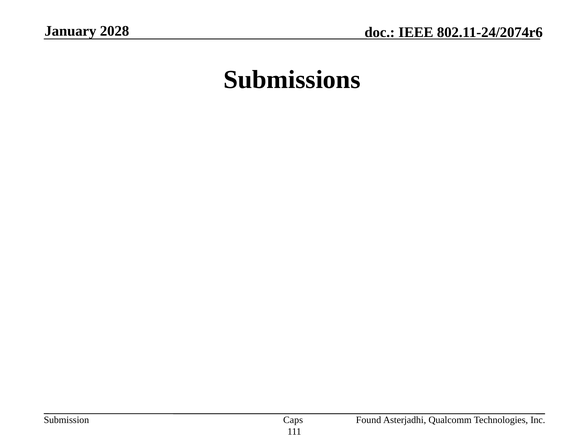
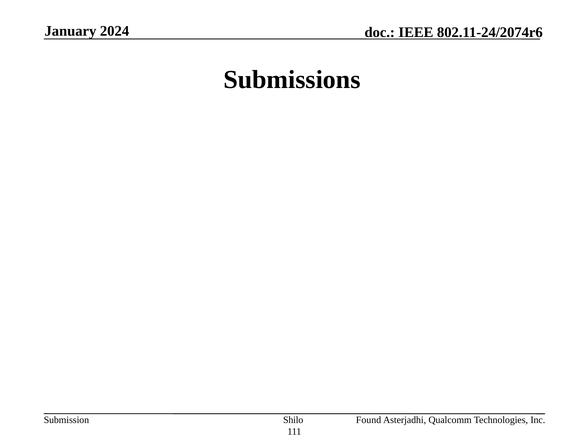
2028: 2028 -> 2024 (115, 31)
Caps: Caps -> Shilo (293, 420)
